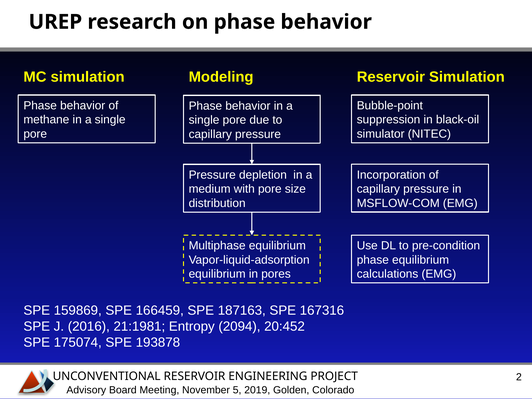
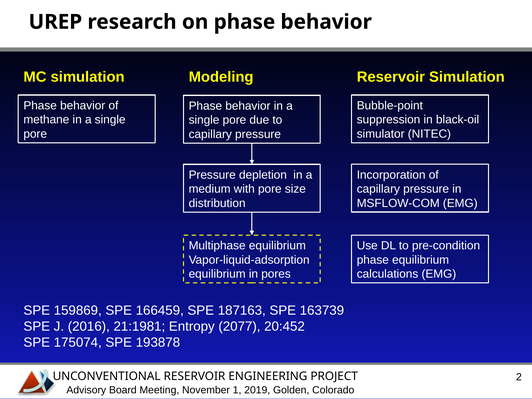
167316: 167316 -> 163739 (322, 310)
2094: 2094 -> 2077 (239, 326)
5: 5 -> 1 (237, 390)
